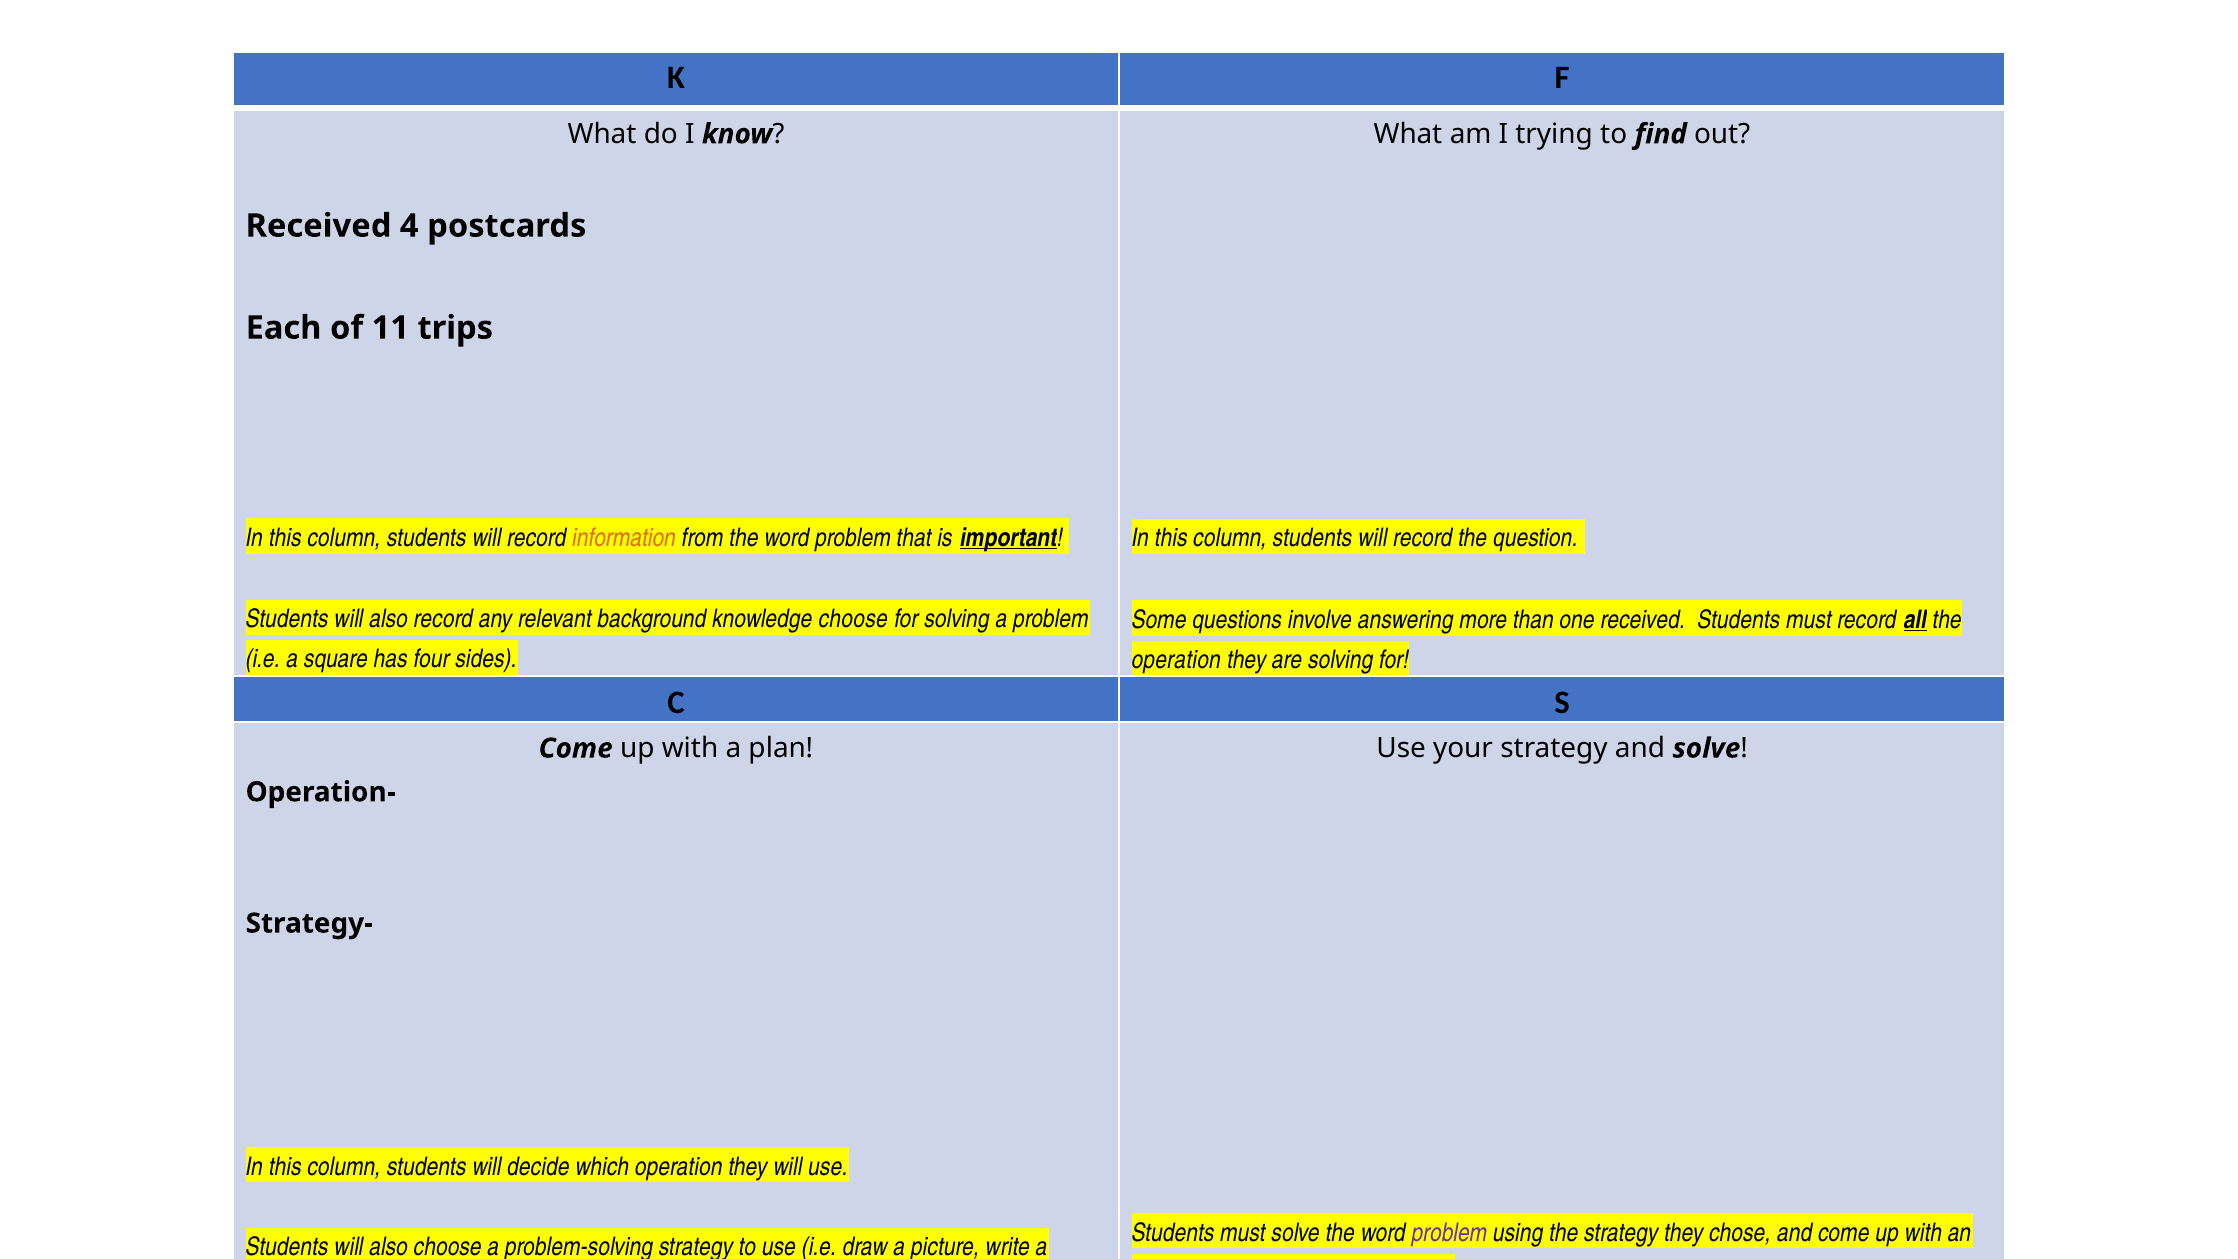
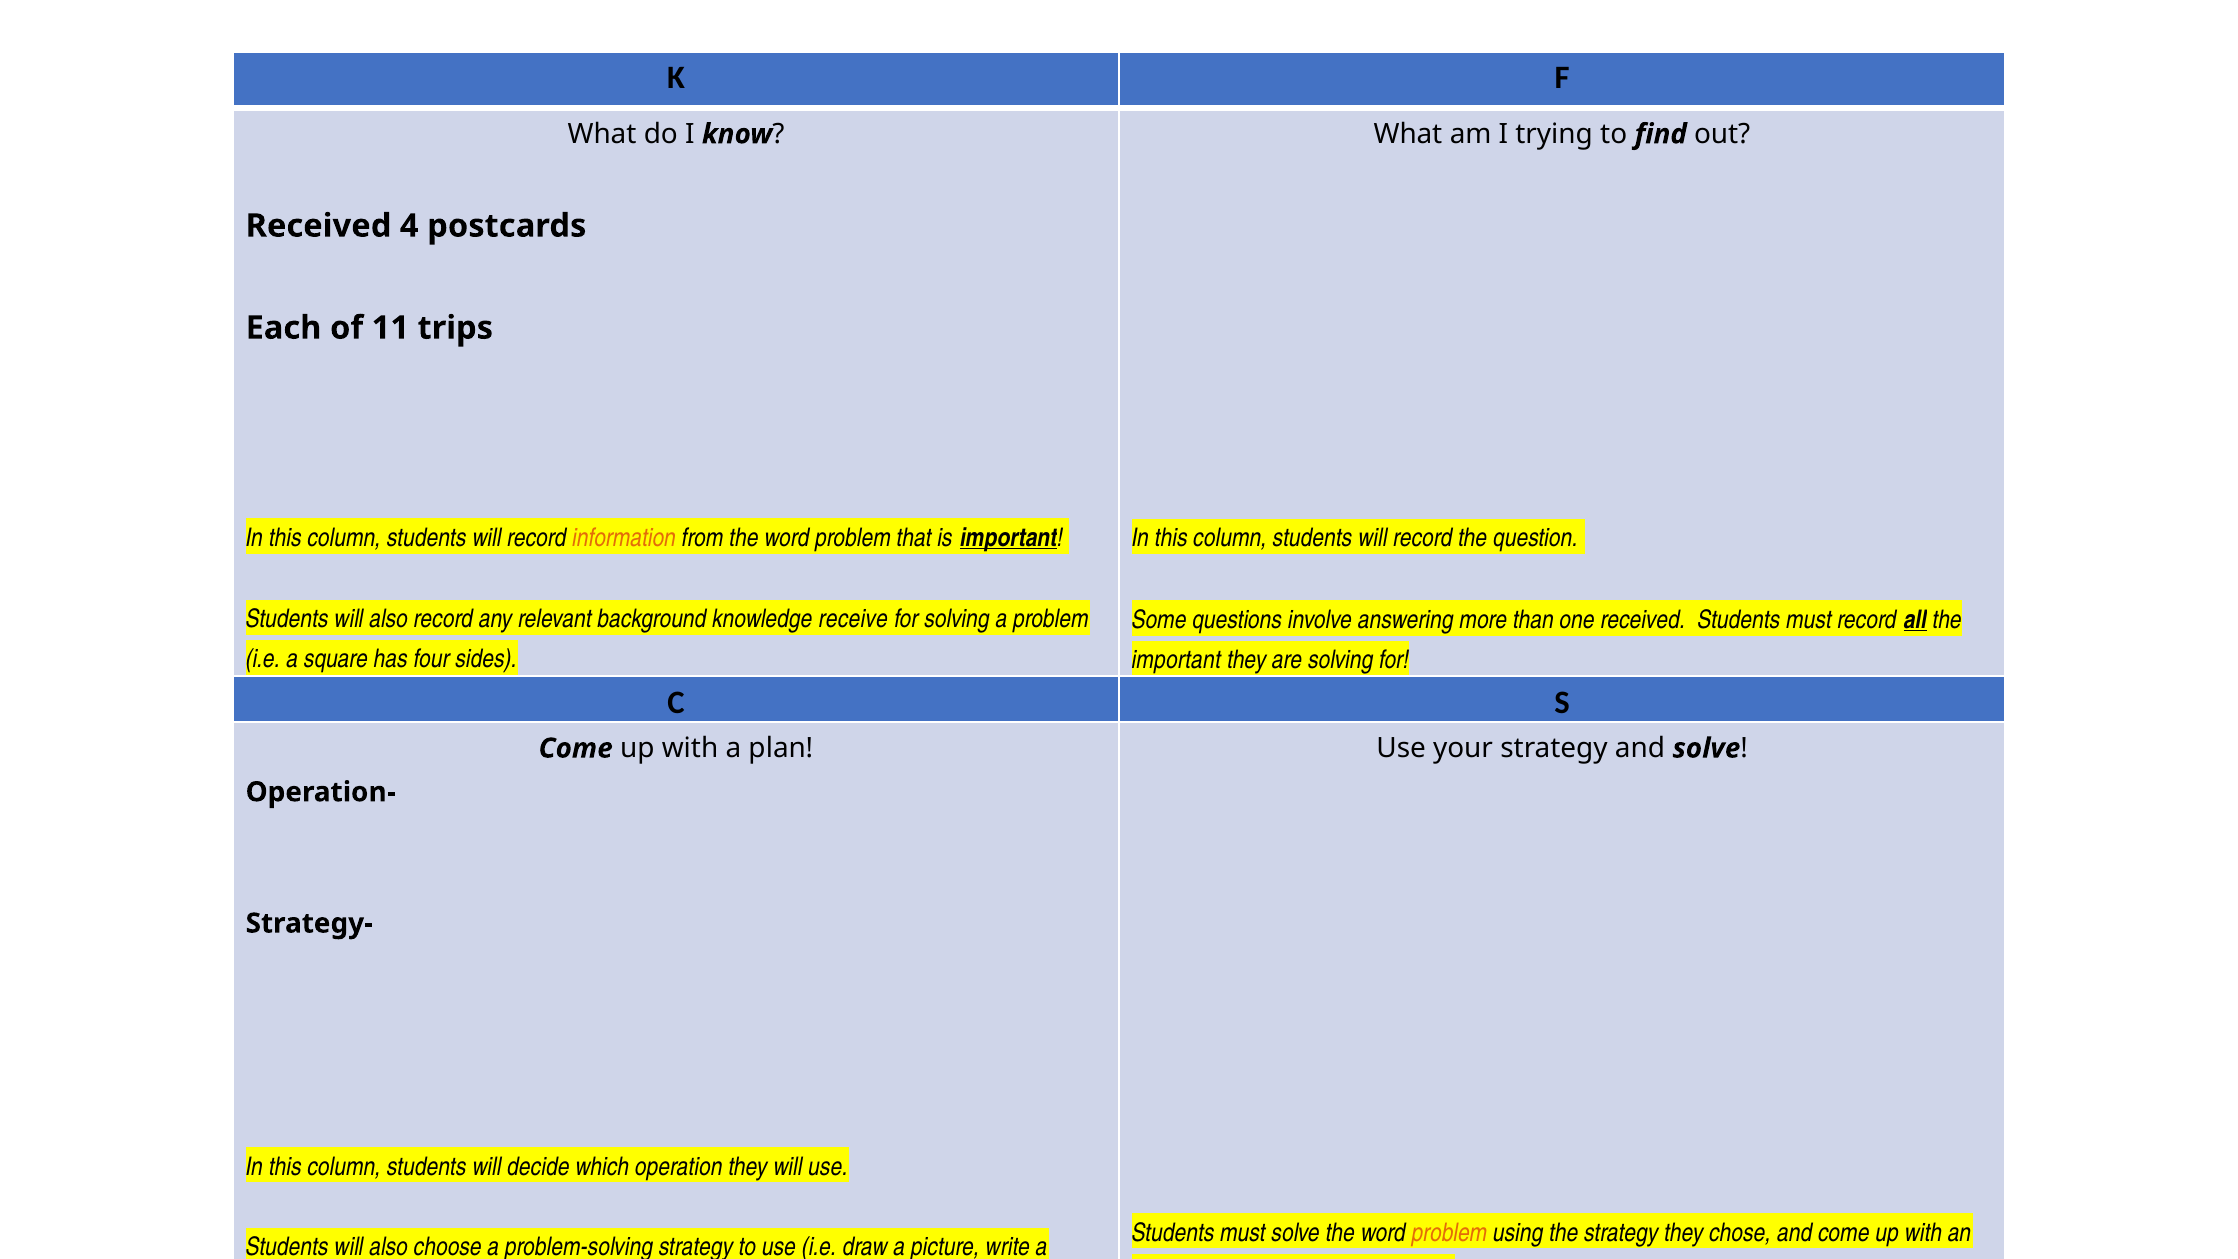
knowledge choose: choose -> receive (853, 619)
operation: operation -> important (1176, 660)
problem colour: purple -> orange (1449, 1233)
